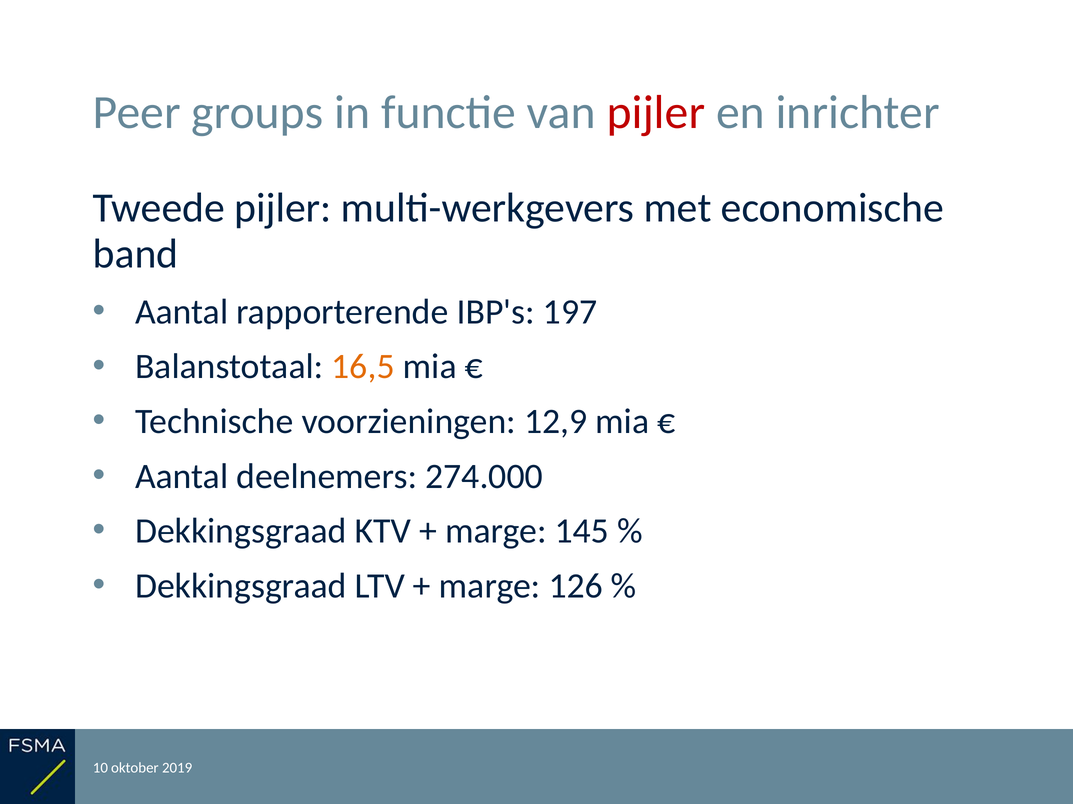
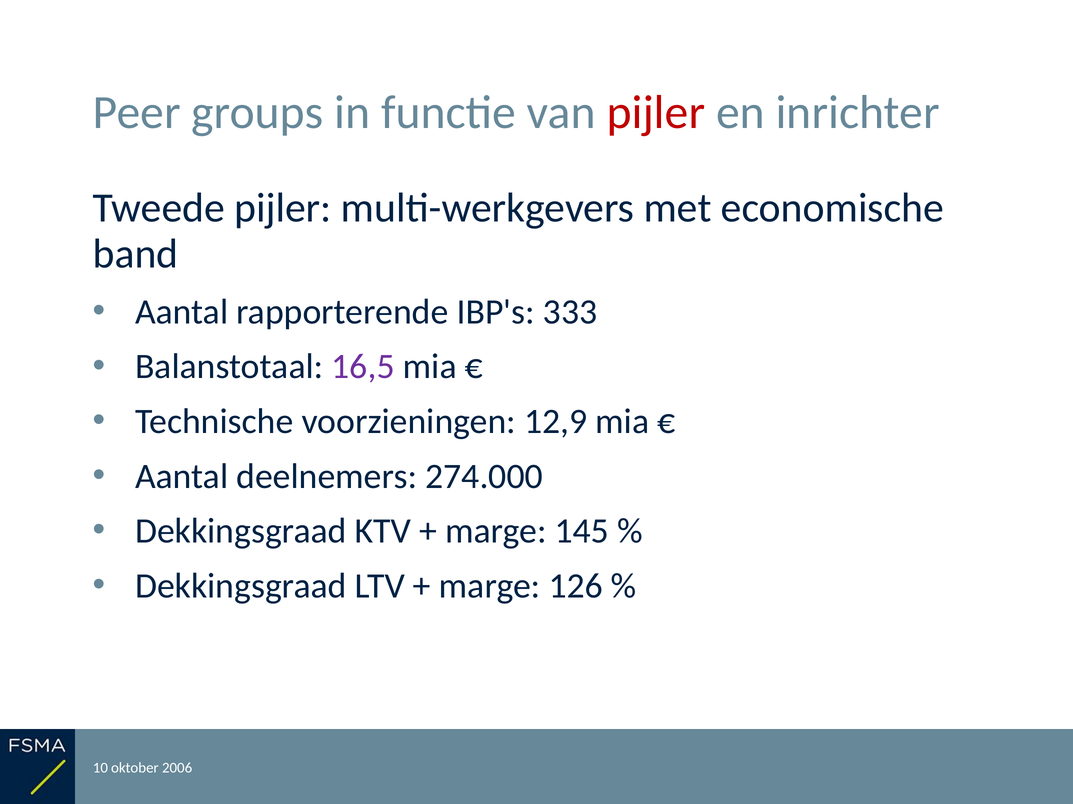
197: 197 -> 333 (570, 312)
16,5 colour: orange -> purple (363, 367)
2019: 2019 -> 2006 (177, 768)
